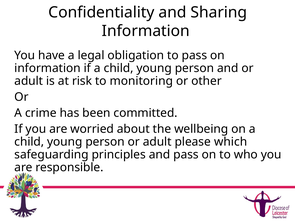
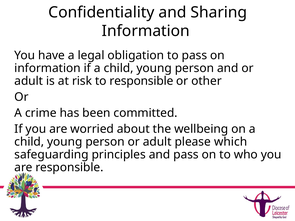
to monitoring: monitoring -> responsible (141, 81)
